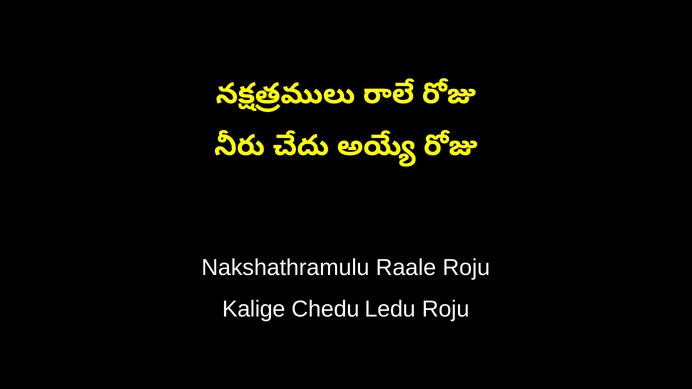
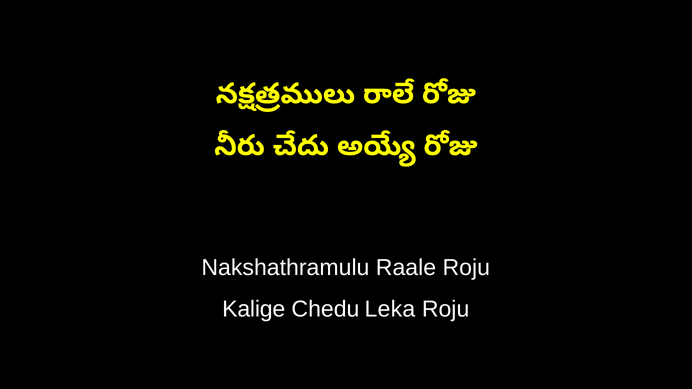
Ledu: Ledu -> Leka (390, 310)
